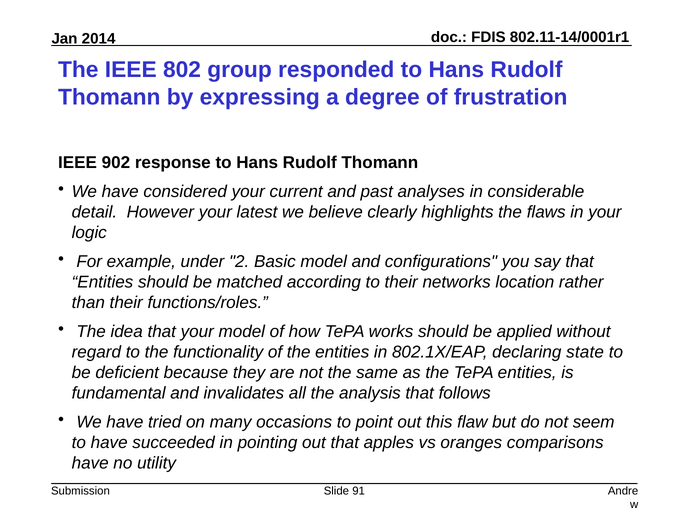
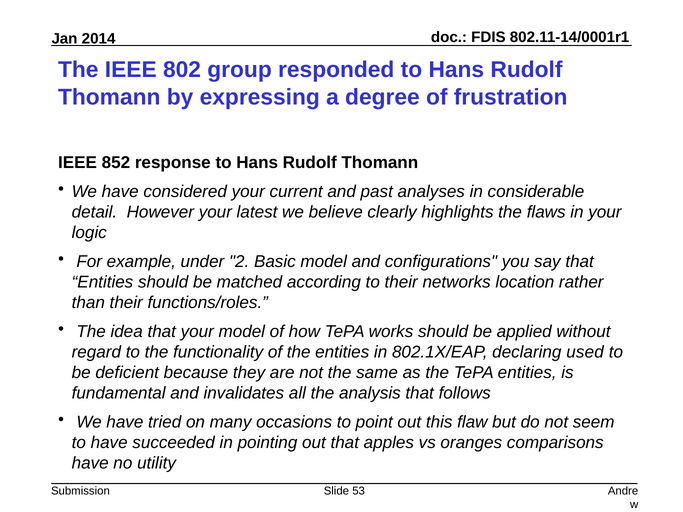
902: 902 -> 852 (116, 163)
state: state -> used (585, 352)
91: 91 -> 53 (359, 491)
